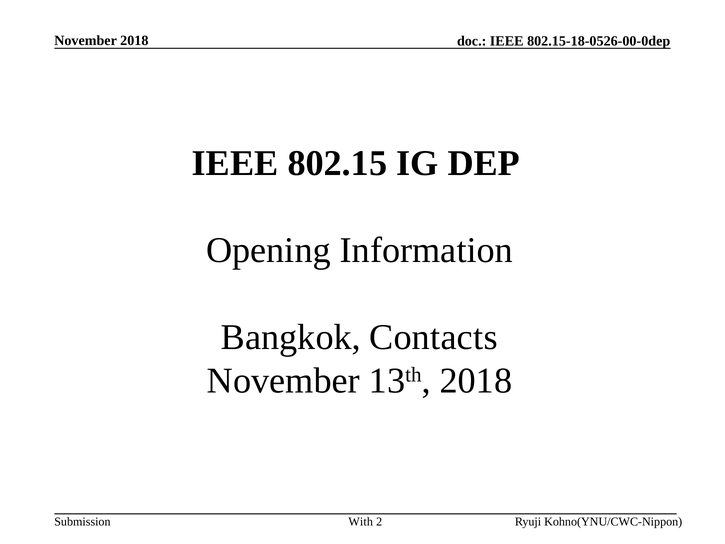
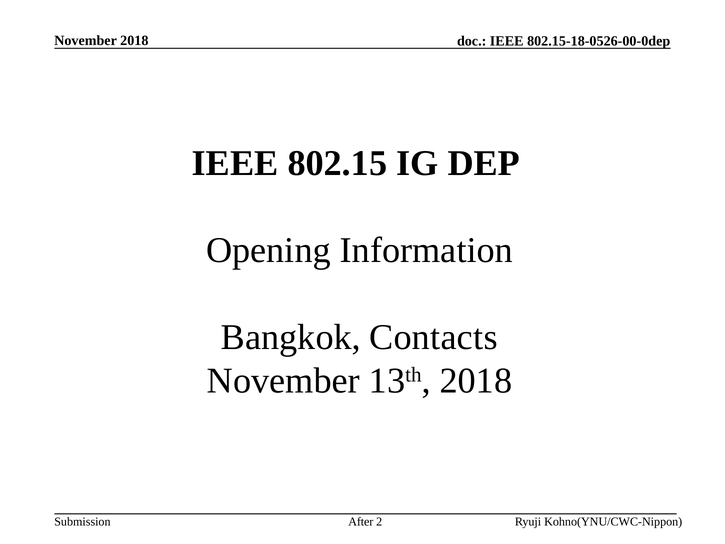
With: With -> After (361, 521)
